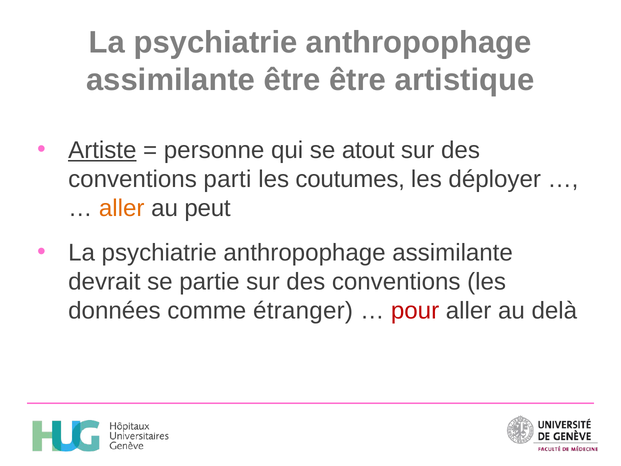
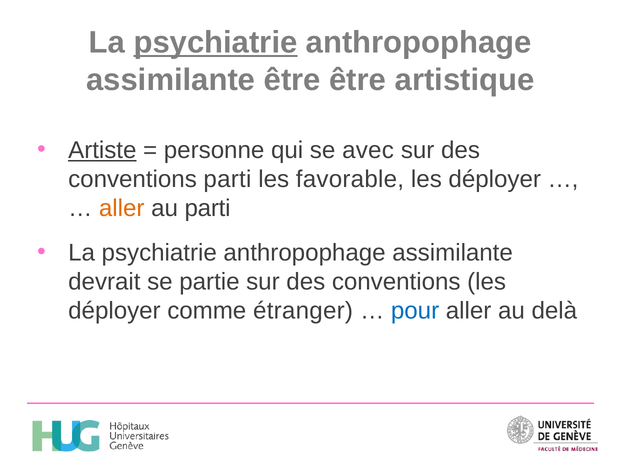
psychiatrie underline: none -> present (215, 43)
atout: atout -> avec (368, 150)
coutumes: coutumes -> favorable (350, 179)
au peut: peut -> parti (208, 208)
données: données -> déployer (114, 311)
pour colour: red -> blue (415, 311)
